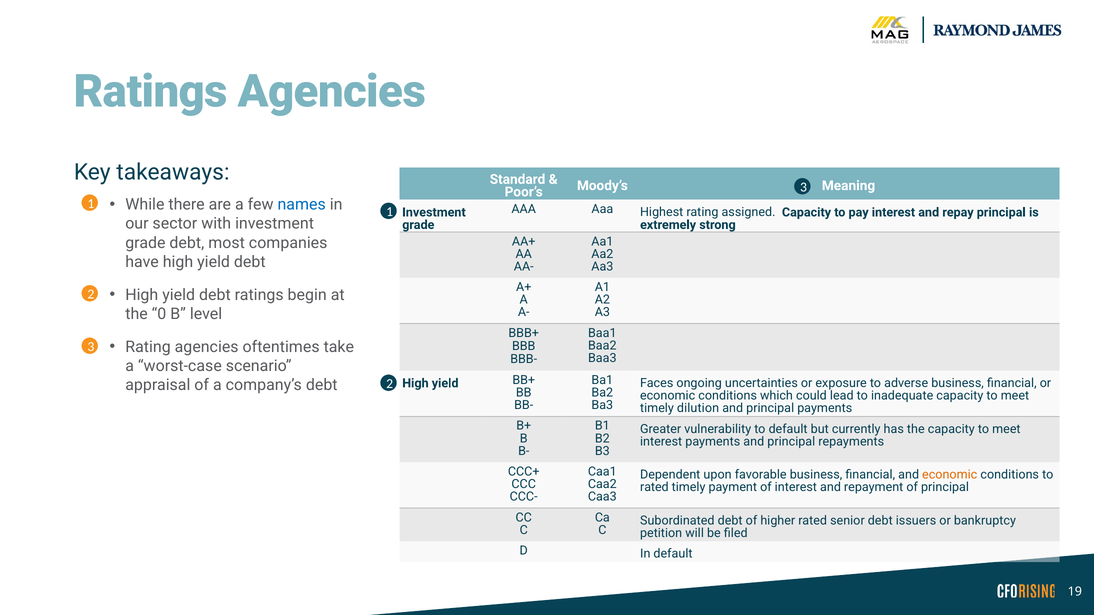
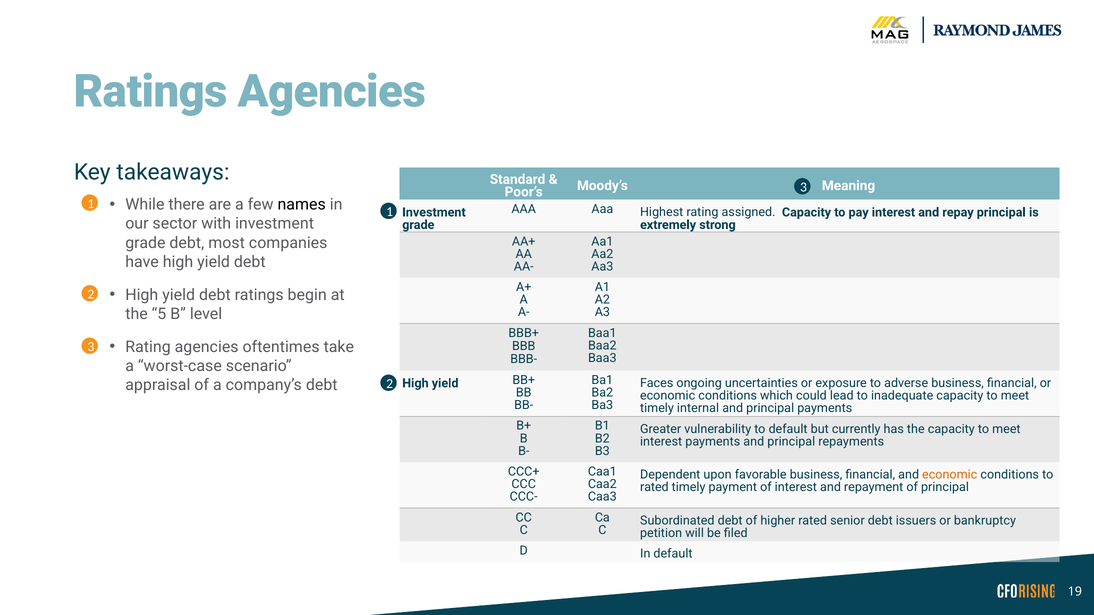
names colour: blue -> black (302, 205)
0: 0 -> 5 (159, 314)
dilution: dilution -> internal (698, 408)
